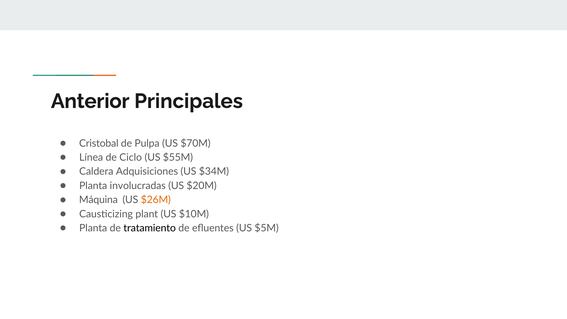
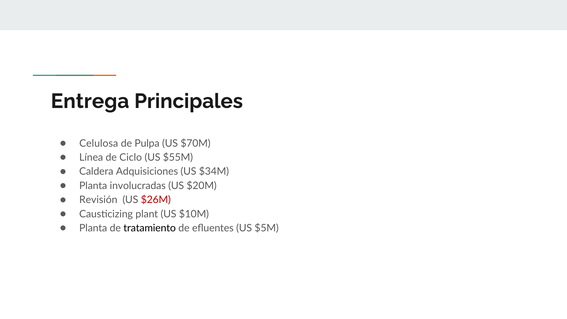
Anterior: Anterior -> Entrega (90, 101)
Cristobal: Cristobal -> Celulosa (99, 143)
Máquina: Máquina -> Revisión (98, 200)
$26M colour: orange -> red (156, 200)
